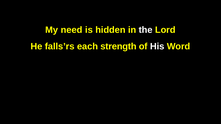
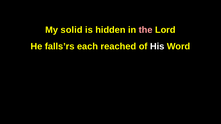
need: need -> solid (72, 30)
the colour: white -> pink (146, 30)
strength: strength -> reached (118, 46)
